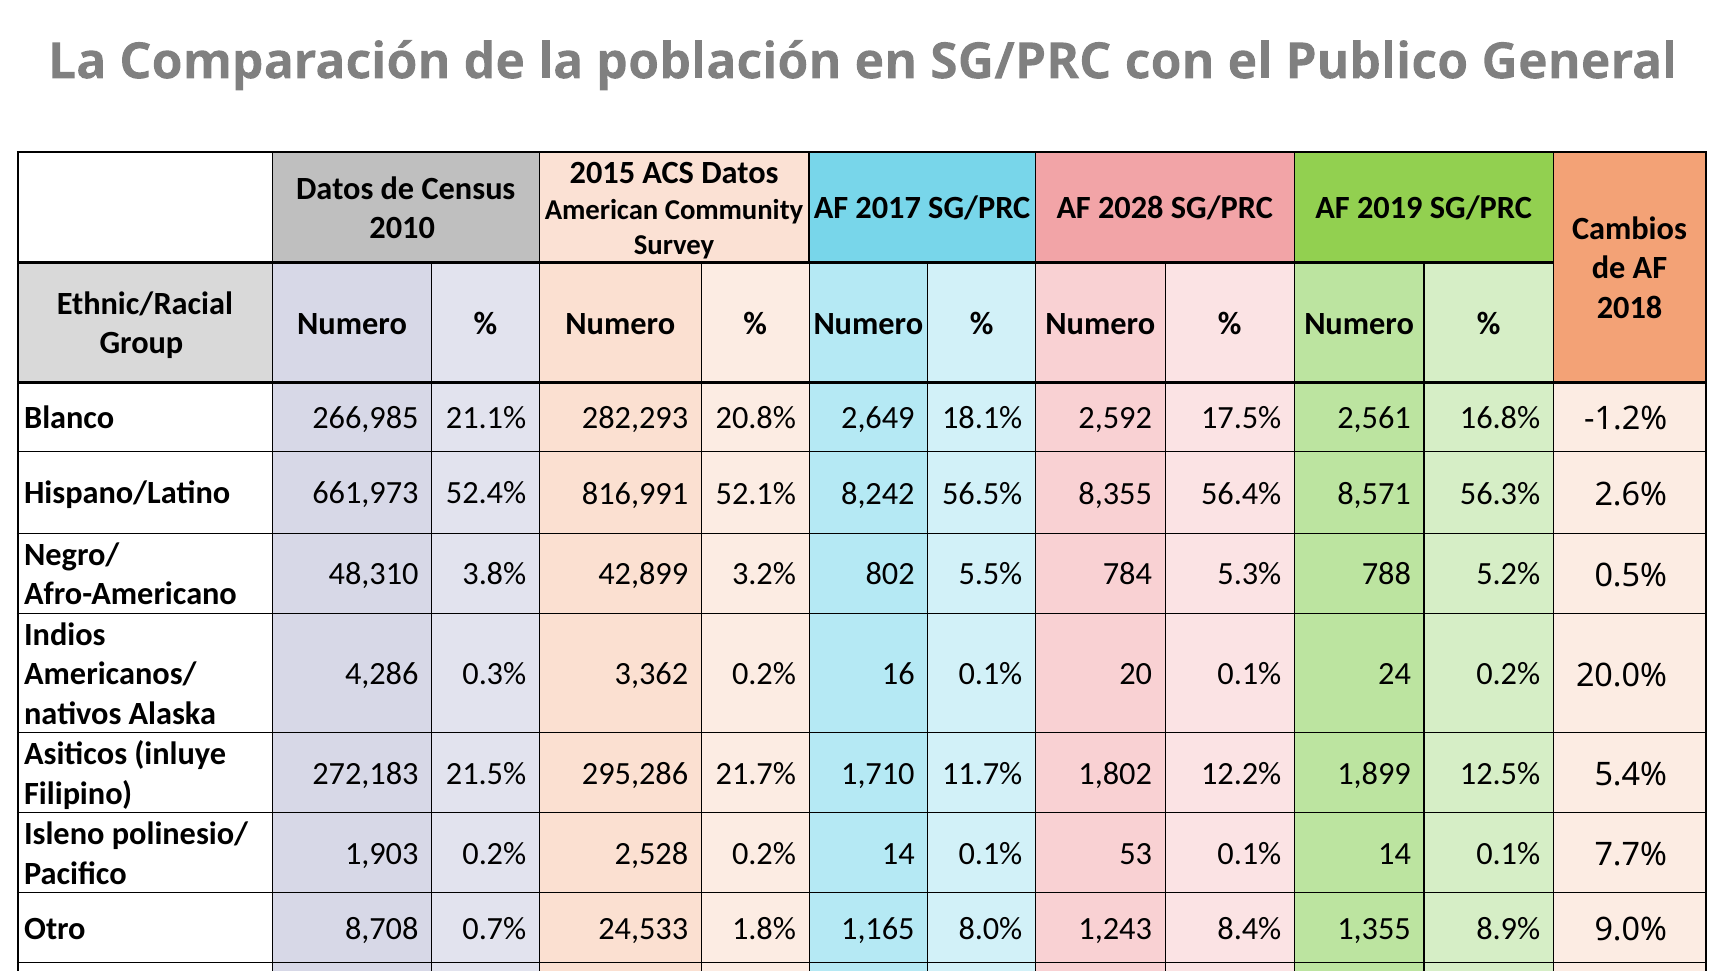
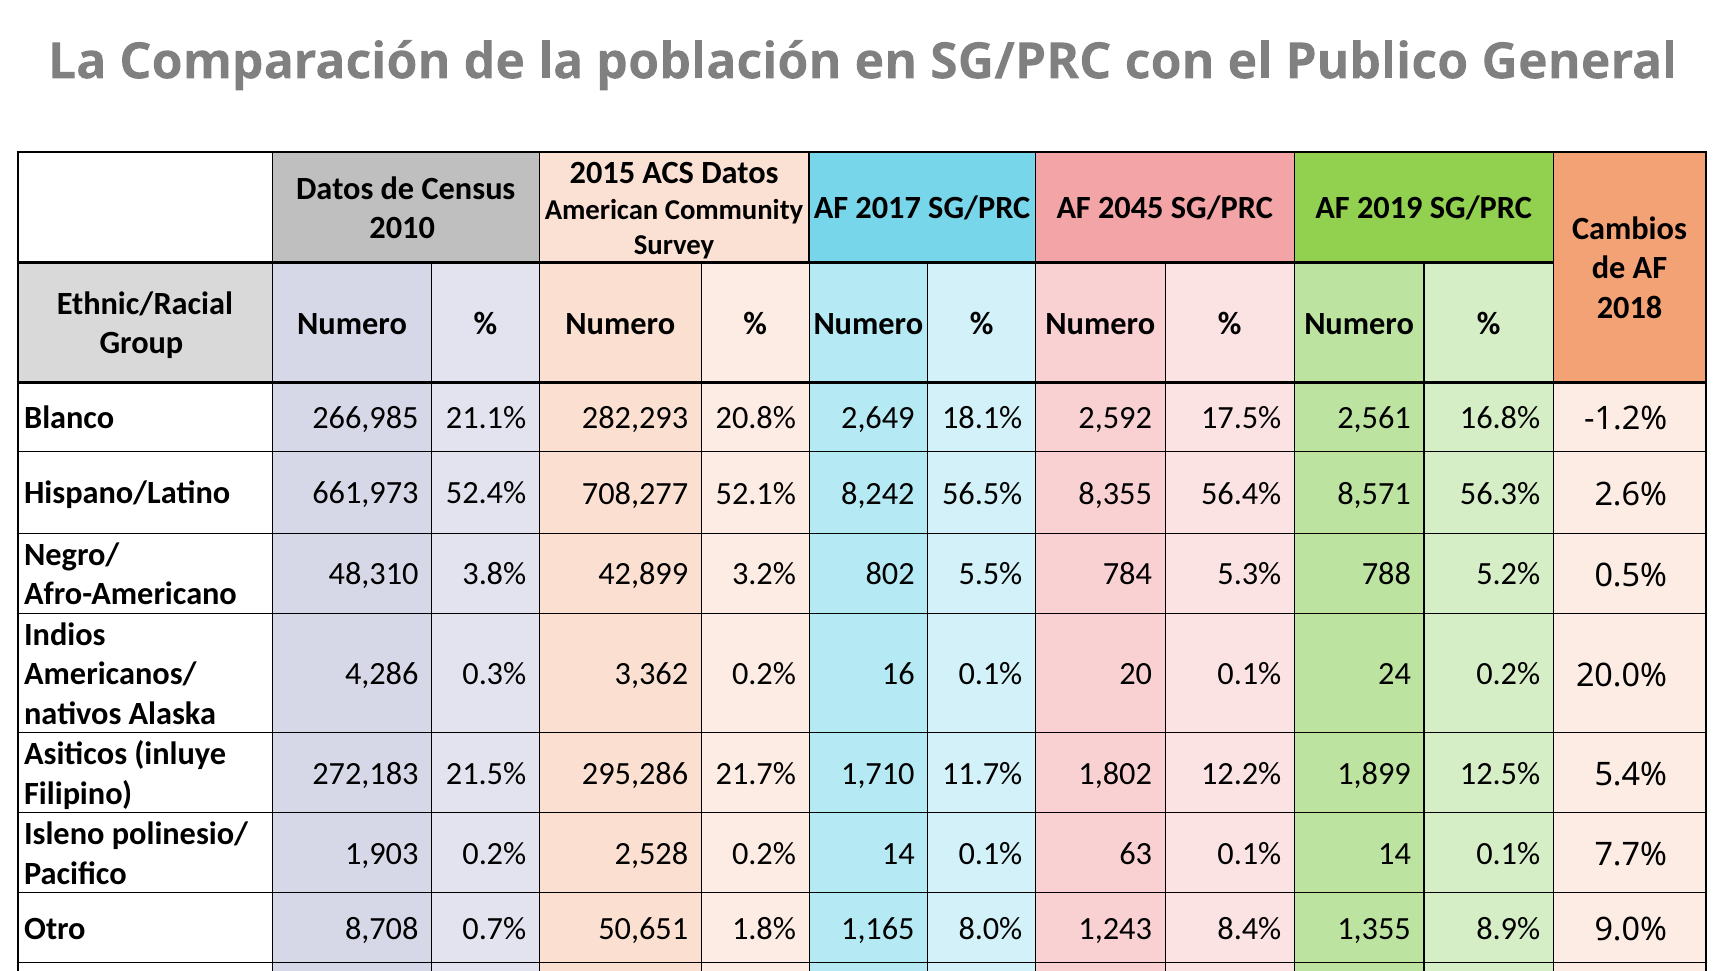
2028: 2028 -> 2045 (1131, 208)
816,991: 816,991 -> 708,277 (635, 493)
53: 53 -> 63 (1136, 854)
24,533: 24,533 -> 50,651 (643, 928)
